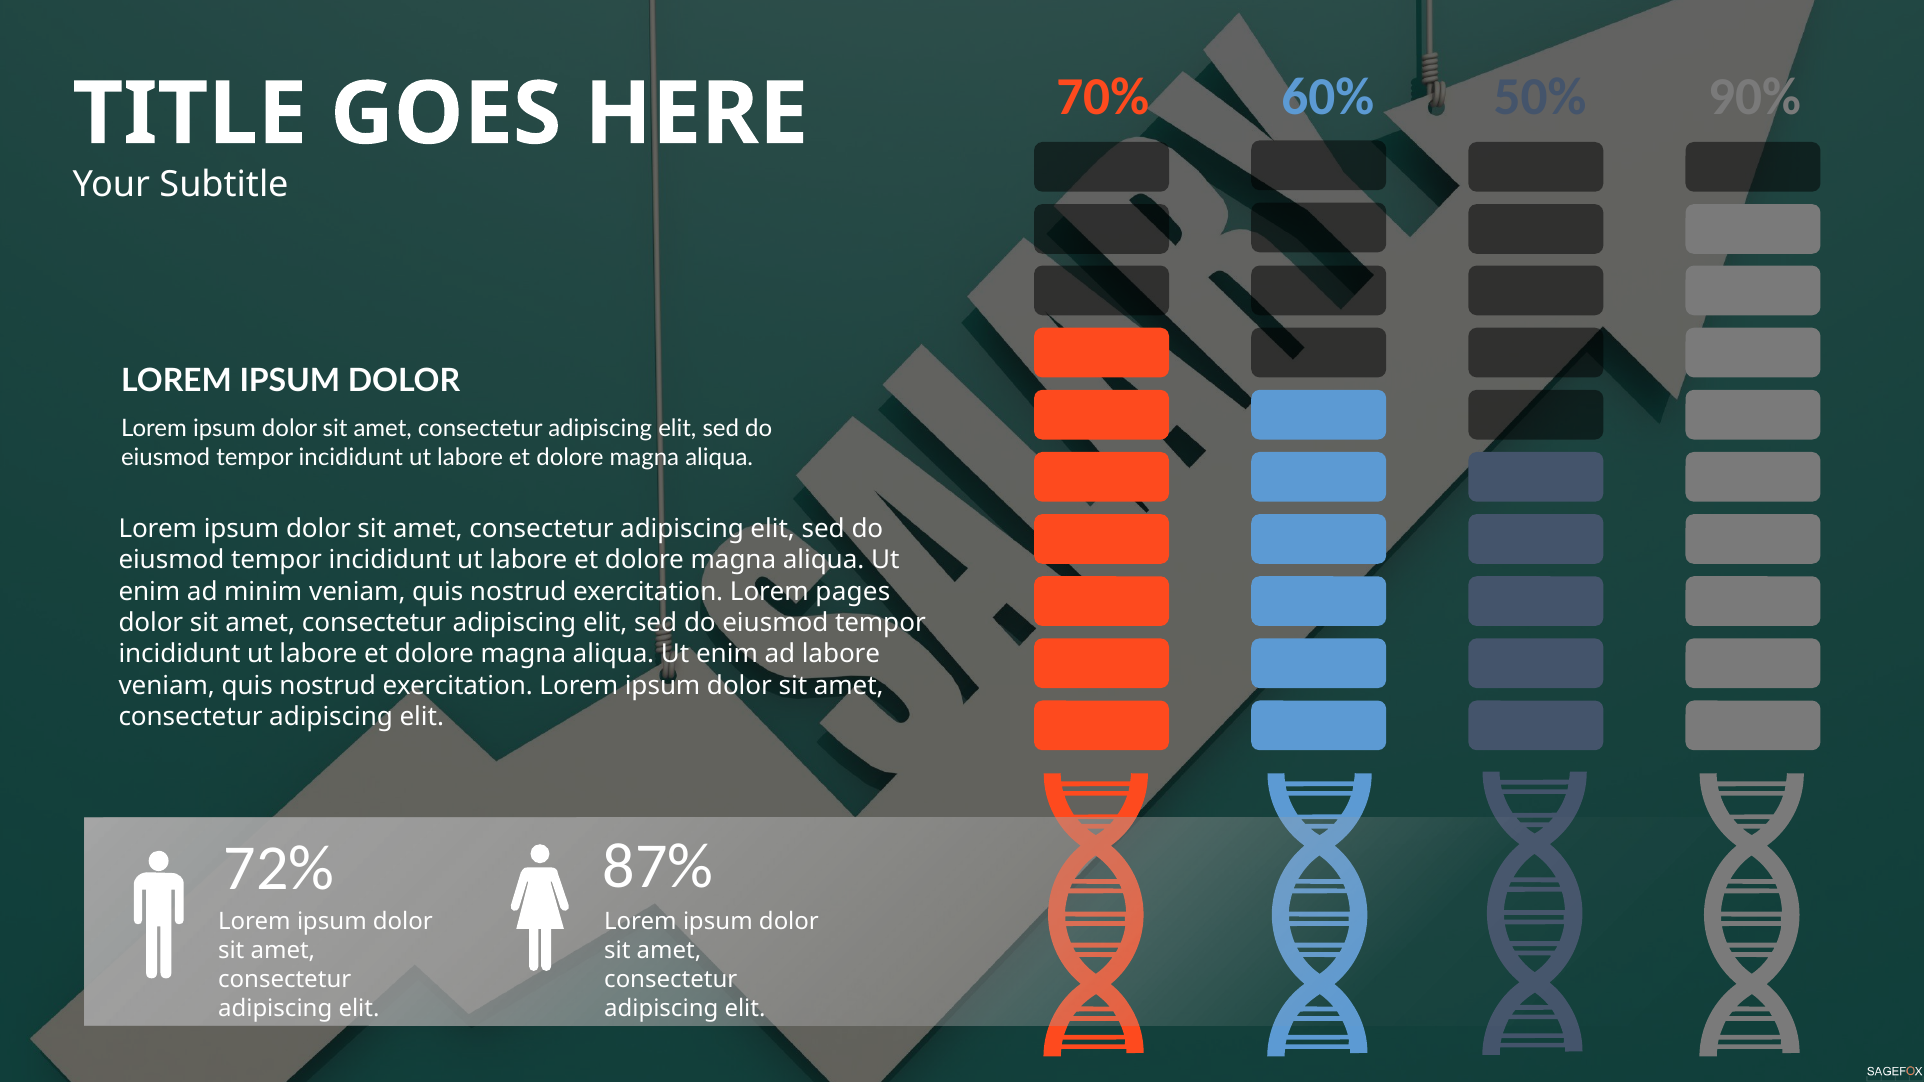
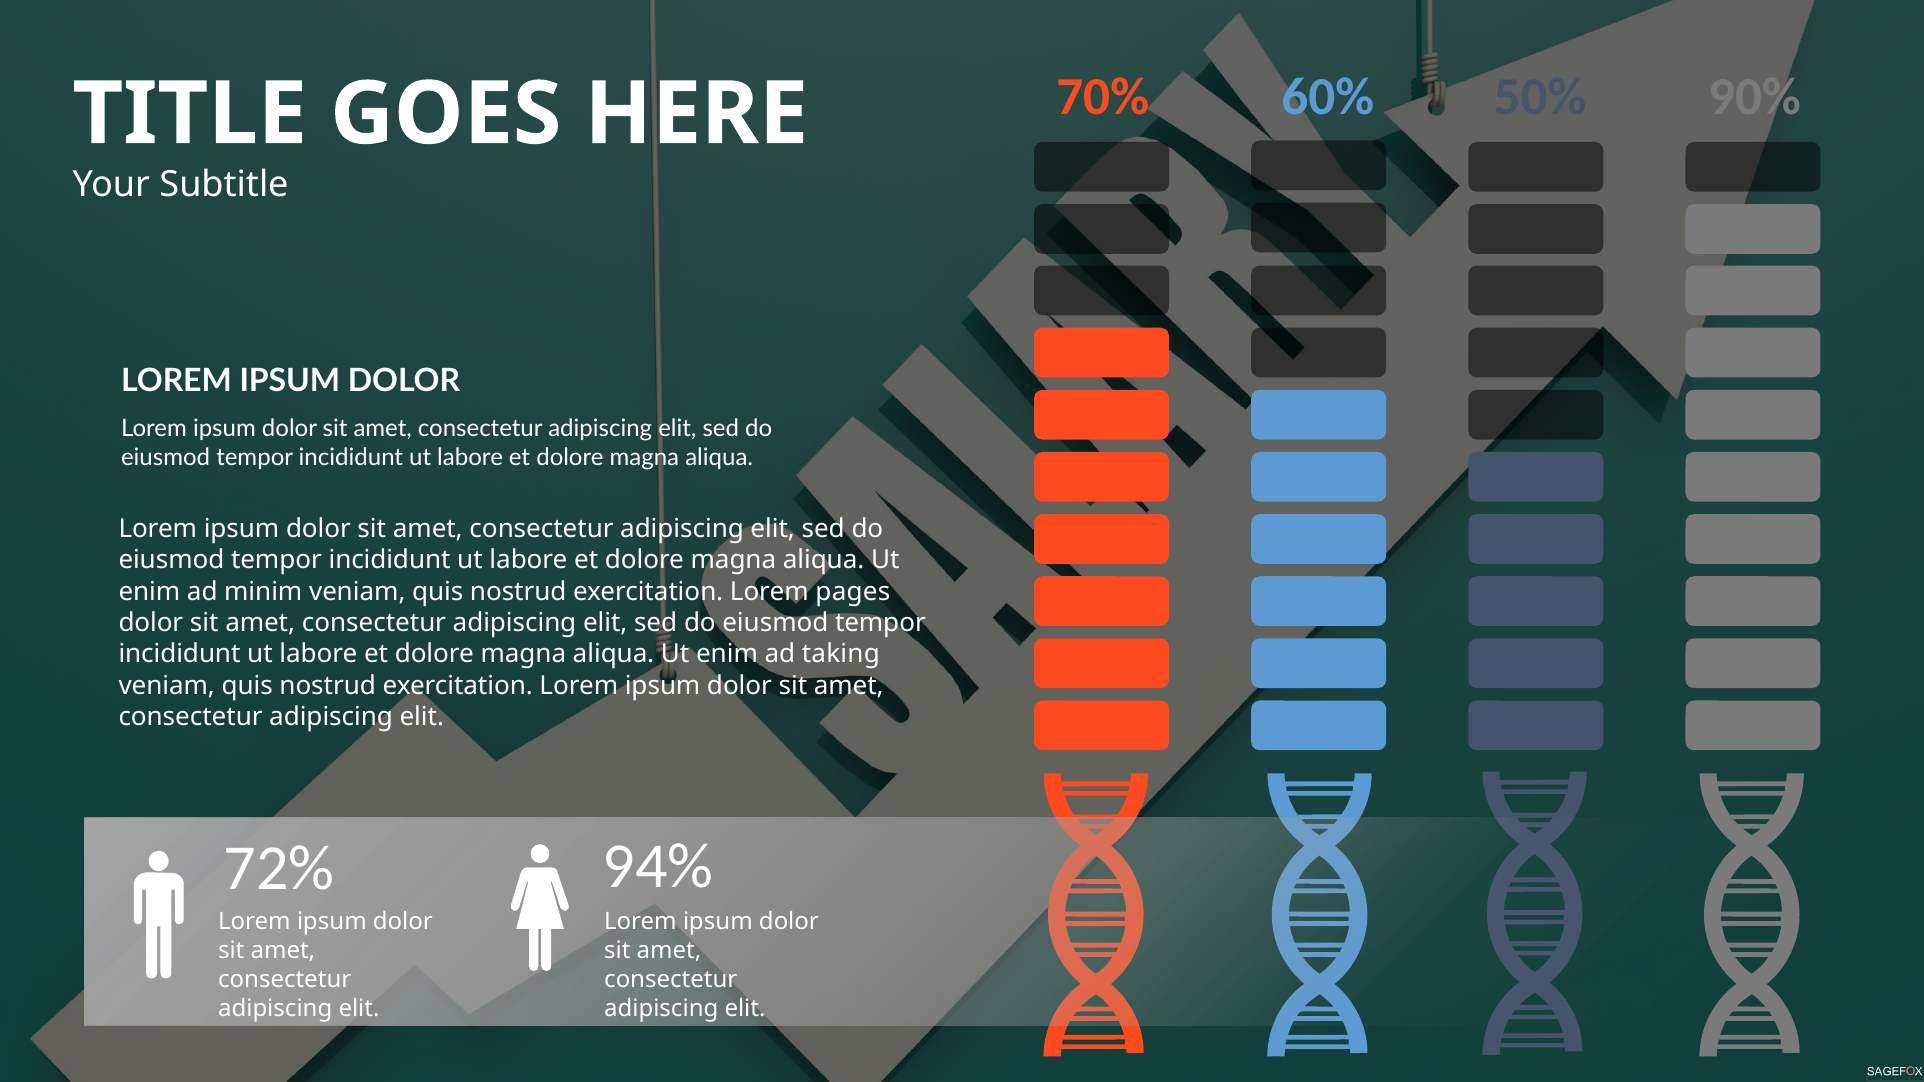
ad labore: labore -> taking (841, 654)
87%: 87% -> 94% (658, 867)
